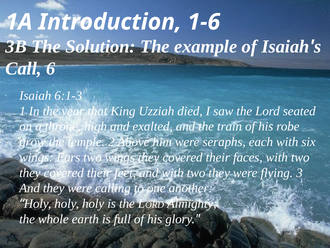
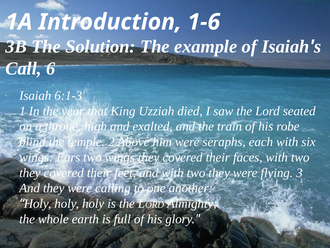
grow: grow -> blind (32, 142)
